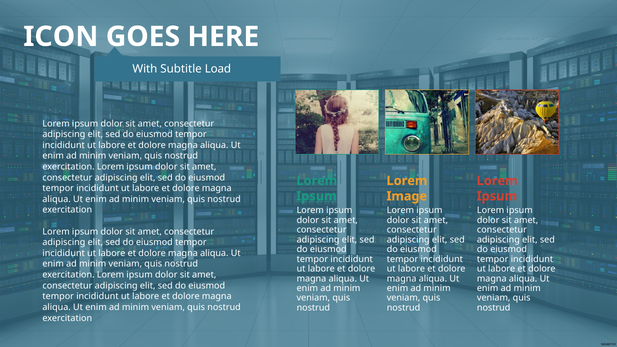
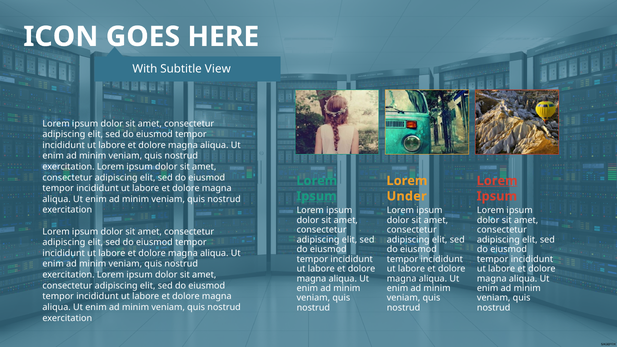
Load: Load -> View (218, 69)
Lorem underline: none -> present (497, 181)
Image: Image -> Under (407, 196)
